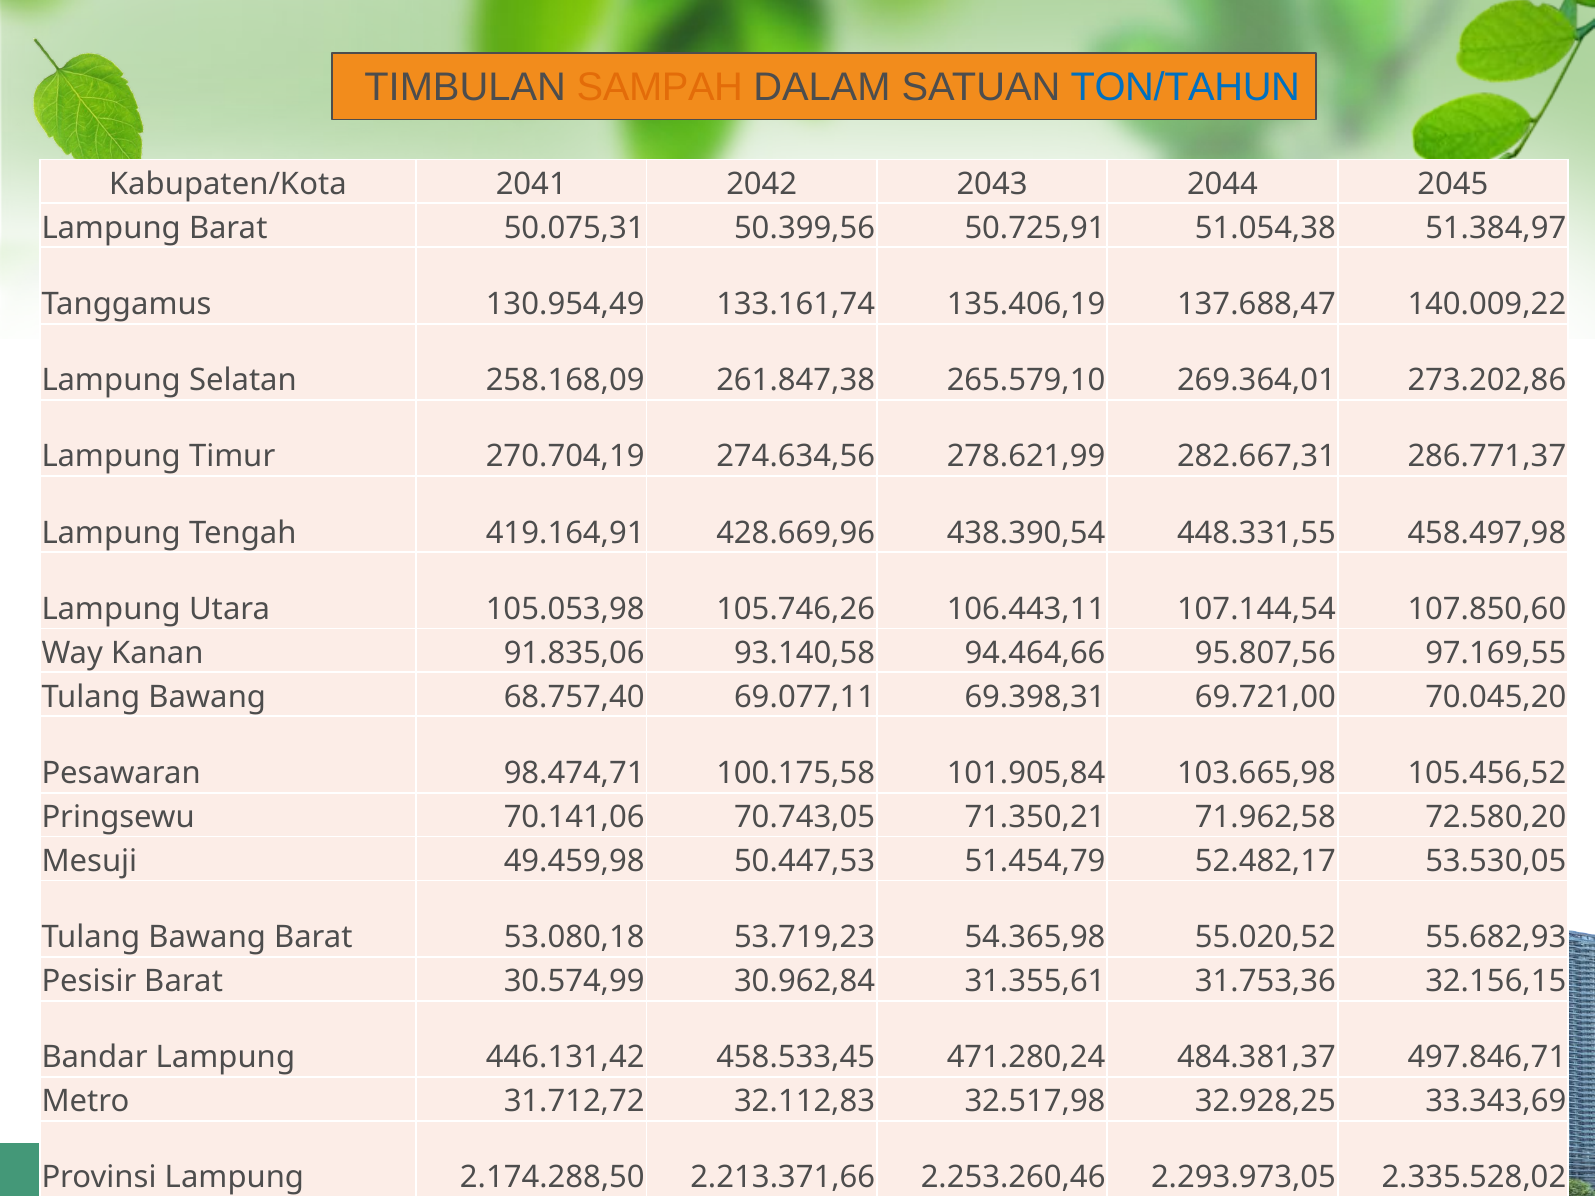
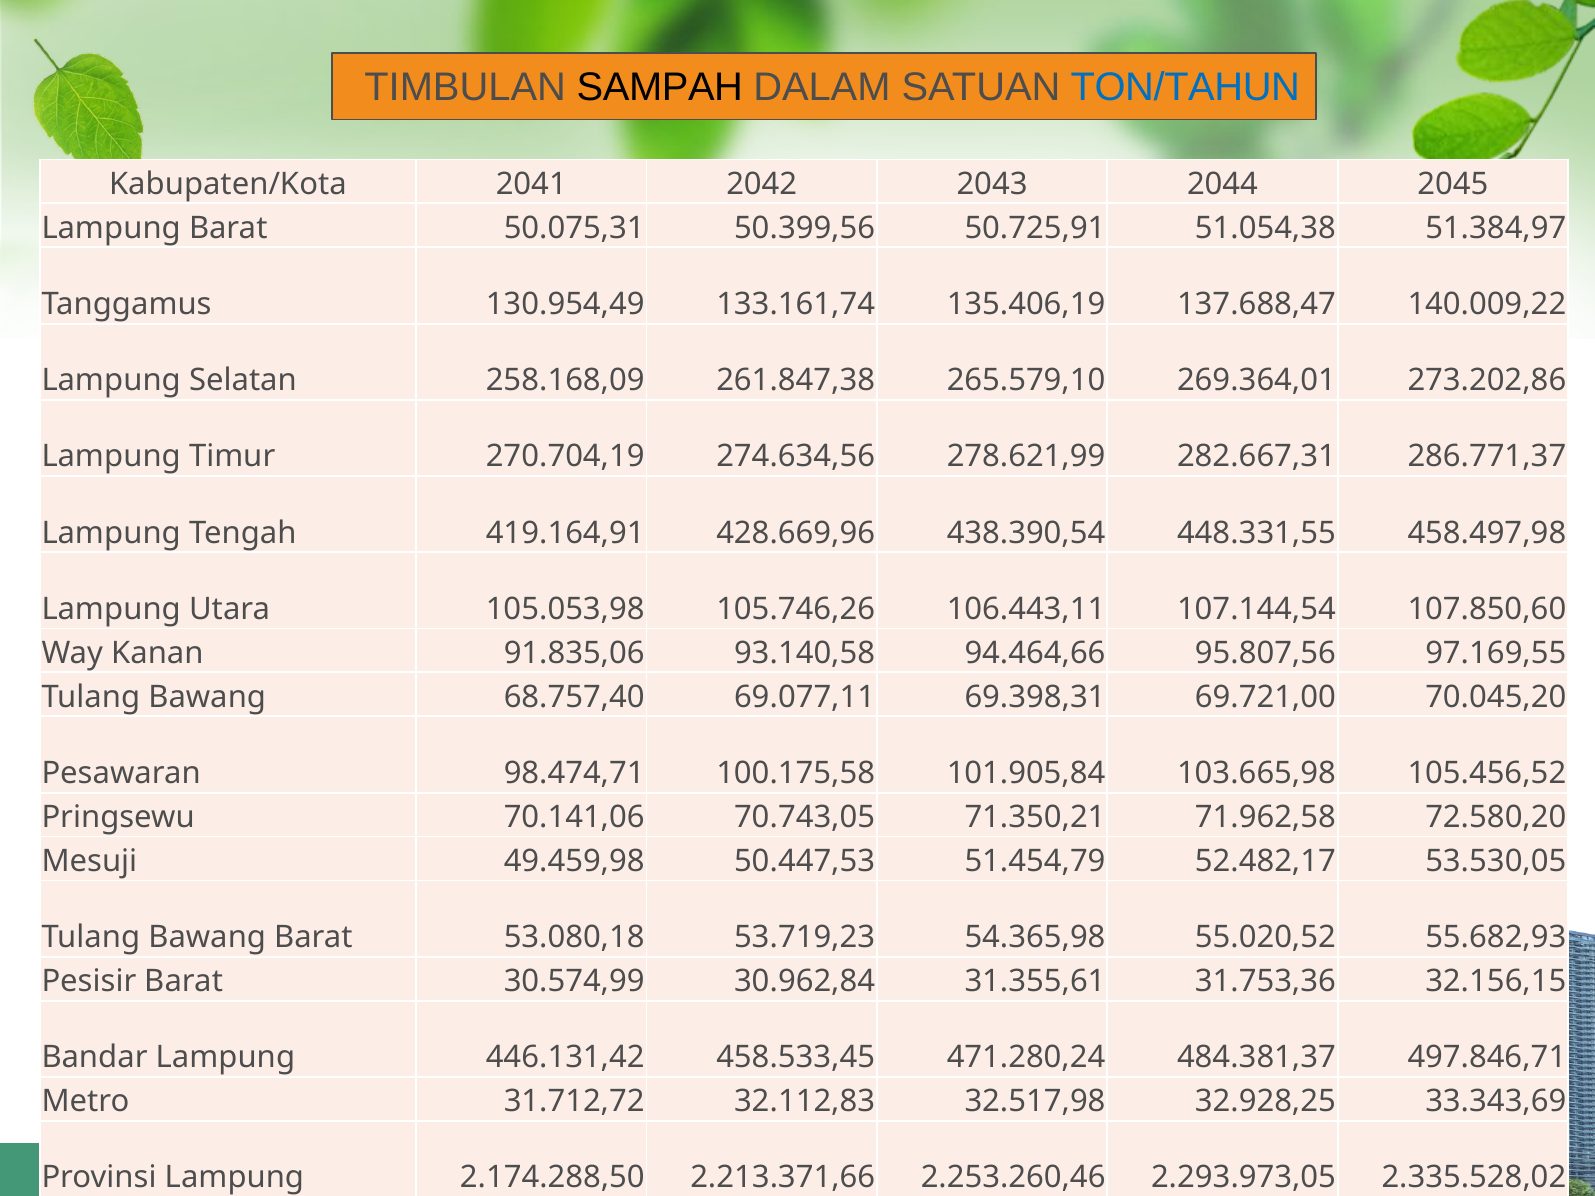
SAMPAH colour: orange -> black (660, 88)
